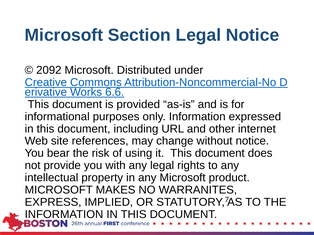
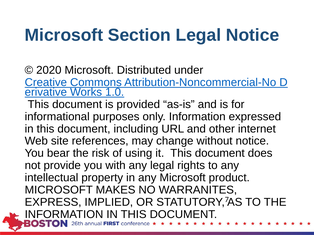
2092: 2092 -> 2020 (49, 70)
6.6: 6.6 -> 1.0 (115, 92)
